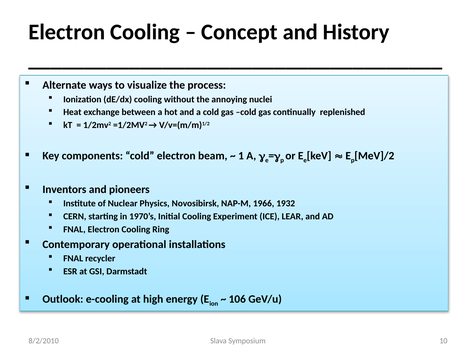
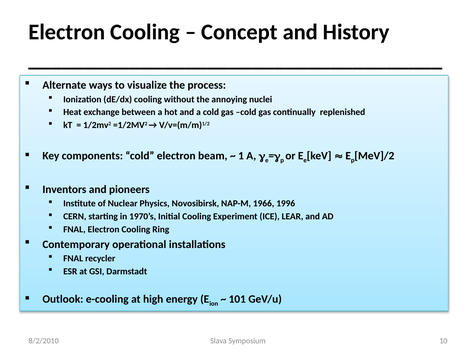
1932: 1932 -> 1996 (286, 204)
106: 106 -> 101 (237, 299)
